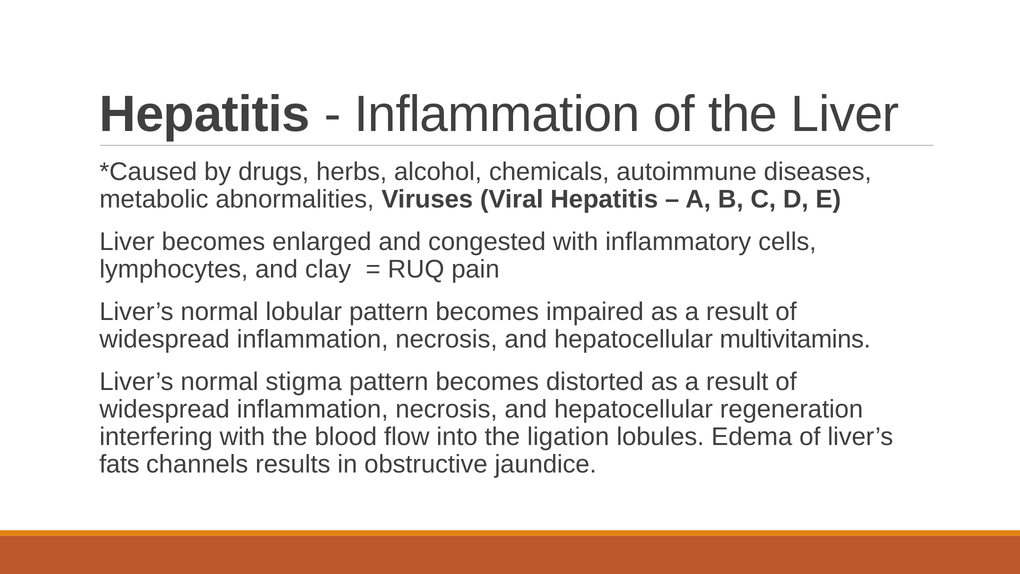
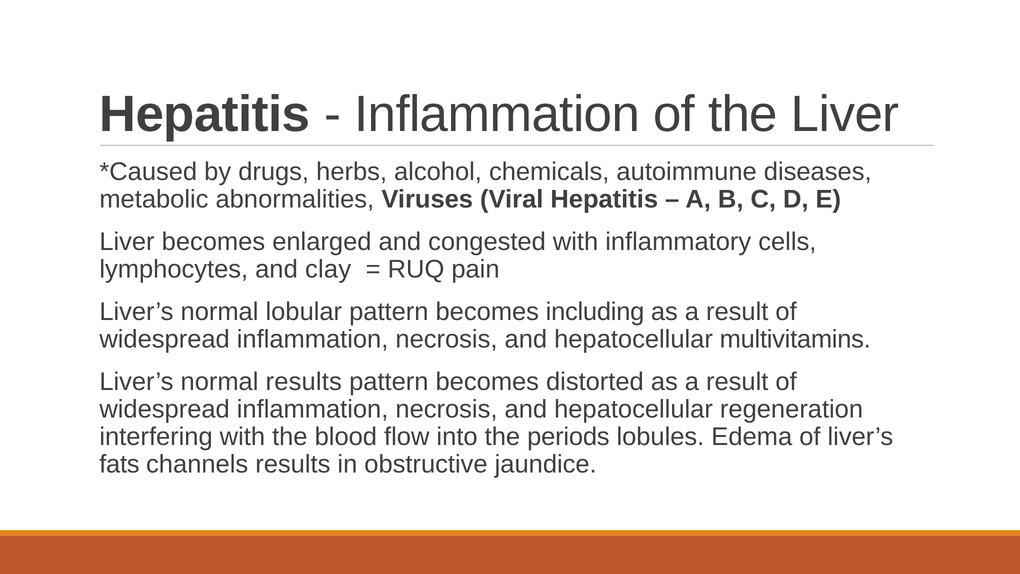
impaired: impaired -> including (595, 312)
normal stigma: stigma -> results (304, 382)
ligation: ligation -> periods (568, 437)
